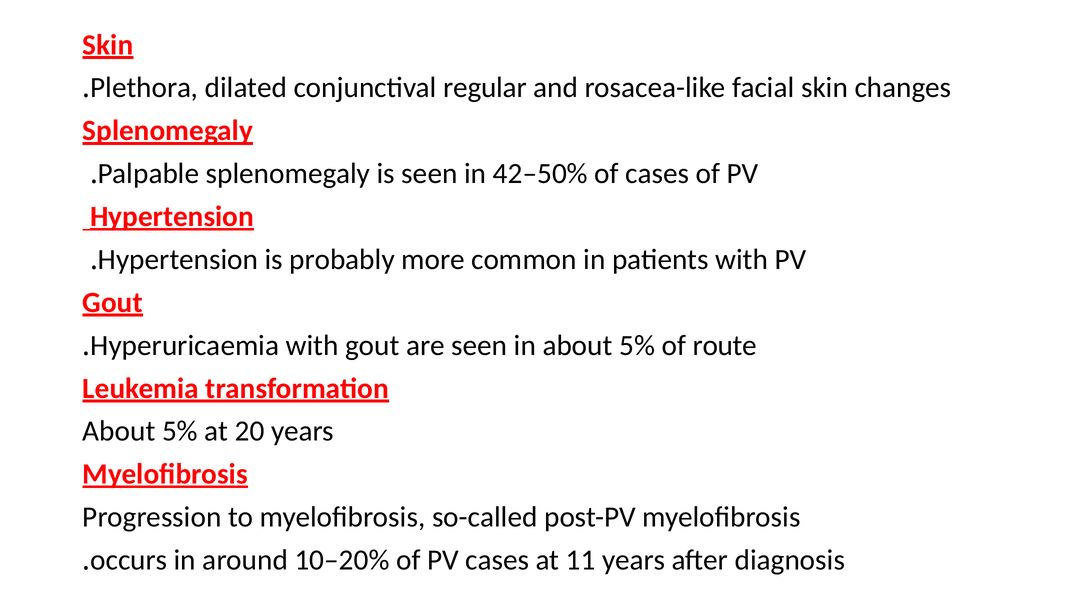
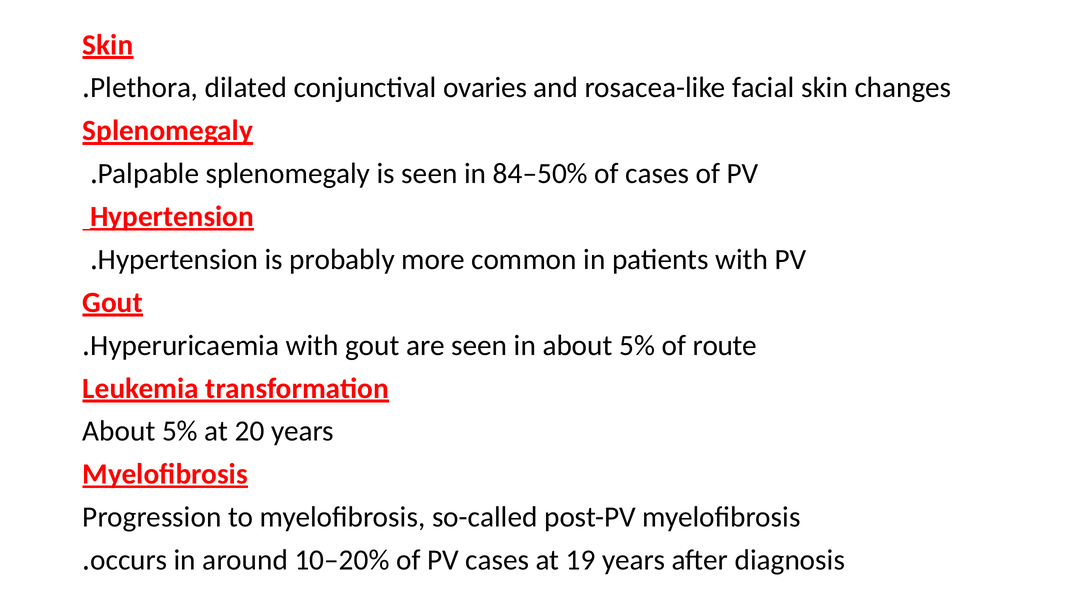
regular: regular -> ovaries (485, 88)
42–50%: 42–50% -> 84–50% (540, 174)
11: 11 -> 19 (581, 560)
